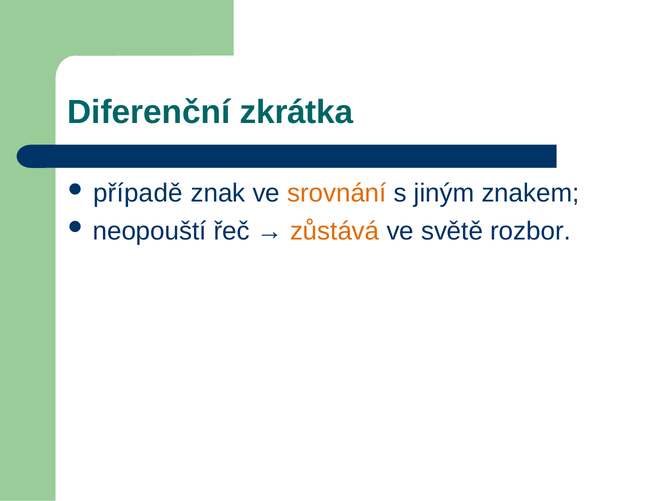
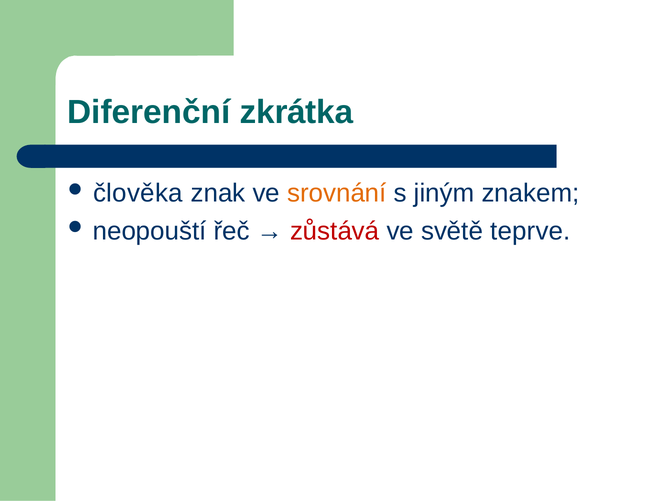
případě: případě -> člověka (138, 193)
zůstává colour: orange -> red (335, 231)
rozbor: rozbor -> teprve (530, 231)
